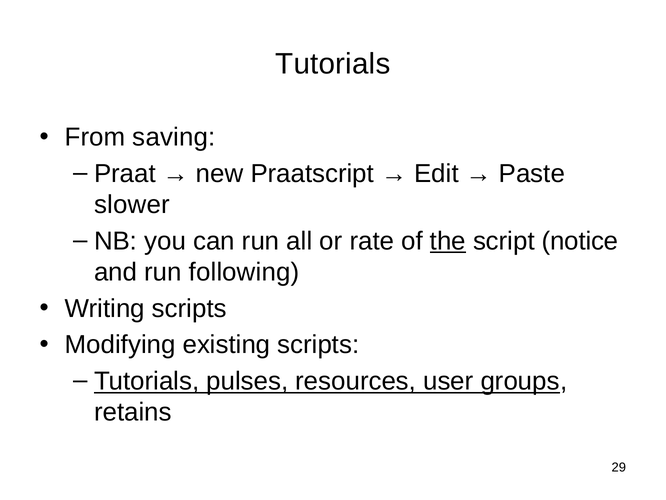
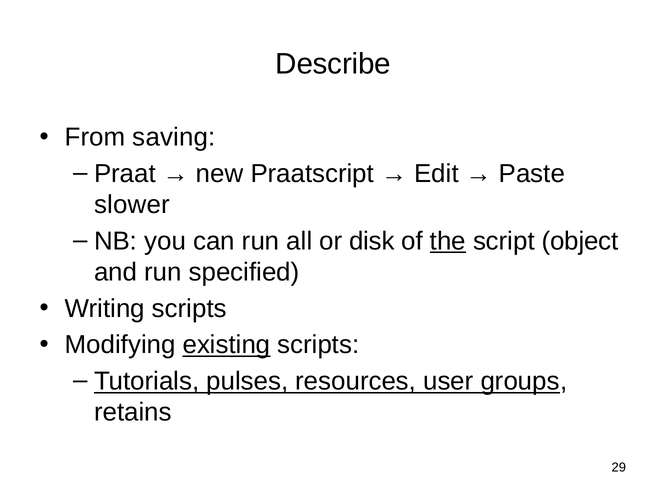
Tutorials: Tutorials -> Describe (333, 64)
rate: rate -> disk (372, 241)
notice: notice -> object (580, 241)
following: following -> specified (244, 272)
existing underline: none -> present (226, 345)
